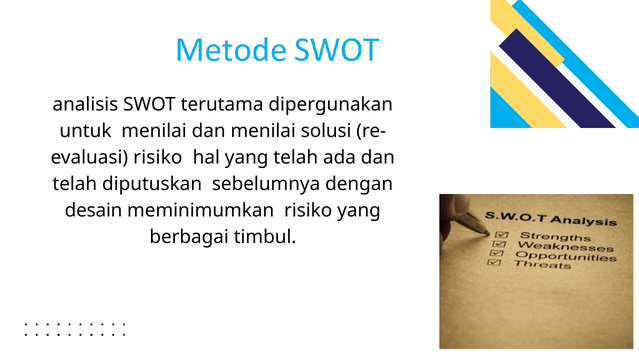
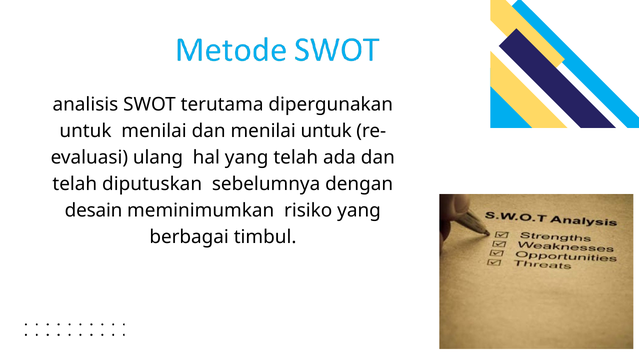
menilai solusi: solusi -> untuk (326, 131)
risiko: risiko -> ulang (158, 158)
